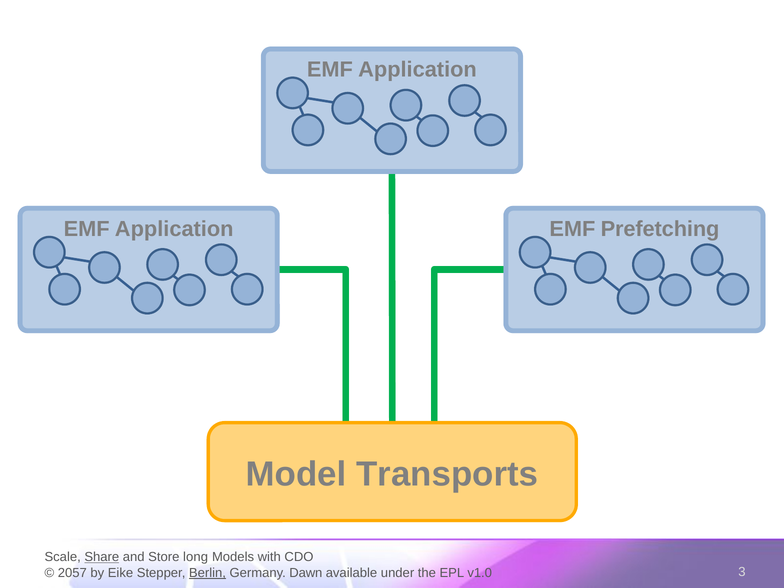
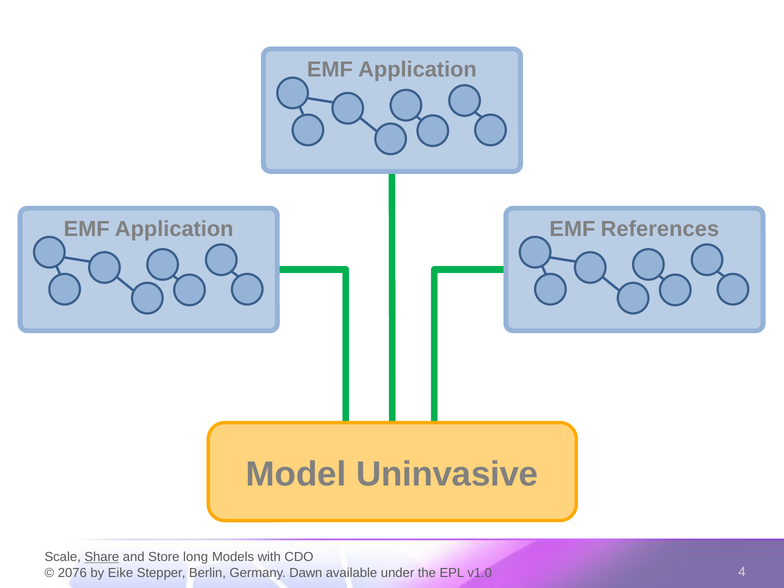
Prefetching: Prefetching -> References (660, 229)
Transports: Transports -> Uninvasive (447, 474)
2057: 2057 -> 2076 (72, 573)
Berlin underline: present -> none (207, 573)
3: 3 -> 4 (742, 572)
